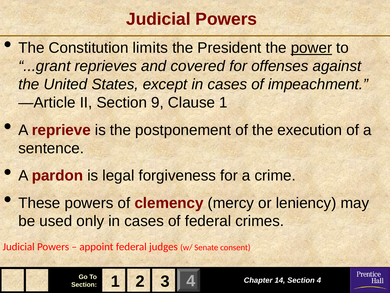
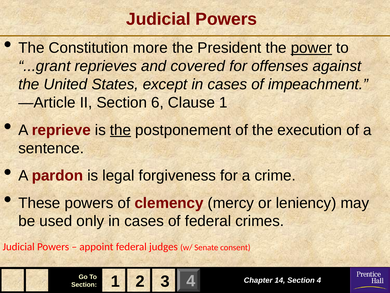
limits: limits -> more (150, 48)
9: 9 -> 6 (157, 102)
the underline: none -> present (121, 130)
